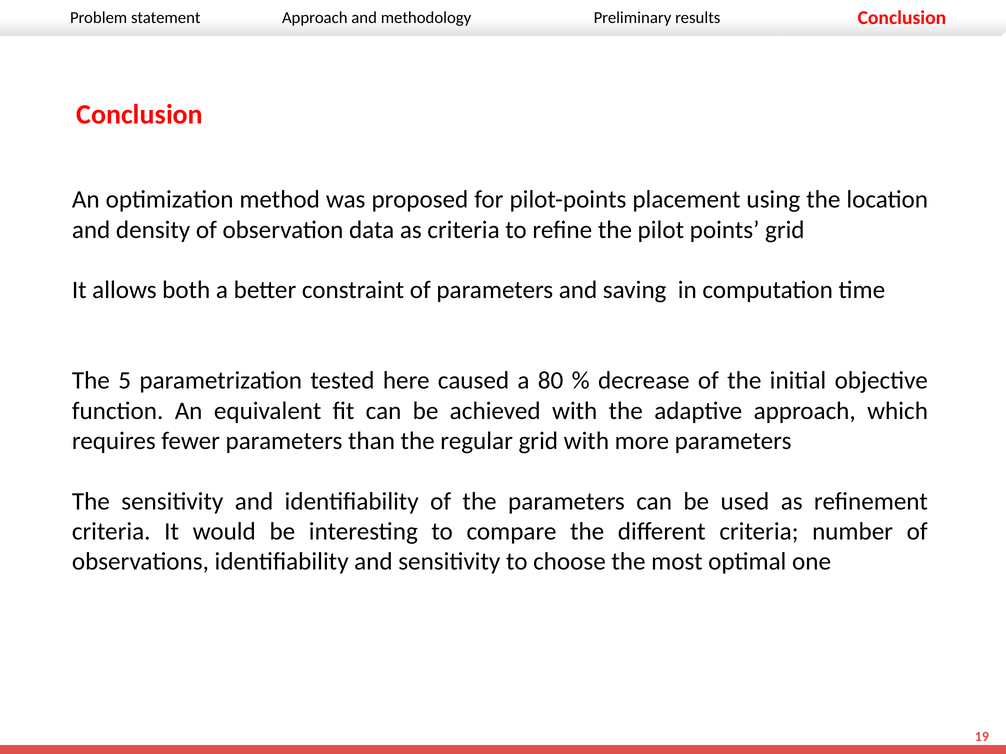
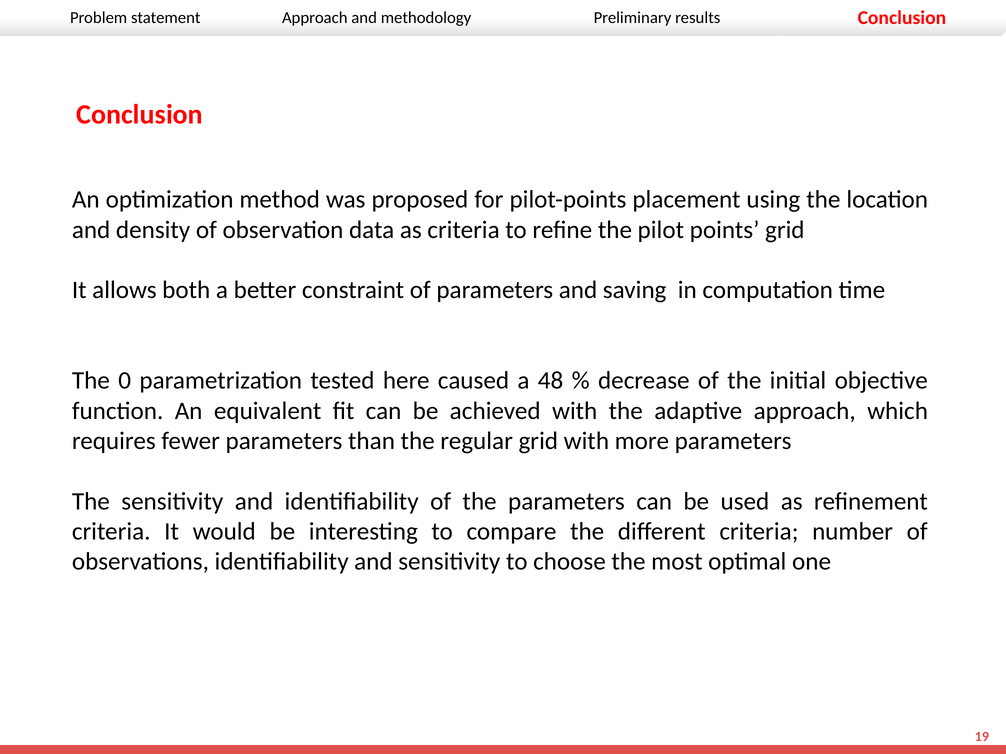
5: 5 -> 0 (125, 381)
80: 80 -> 48 (551, 381)
